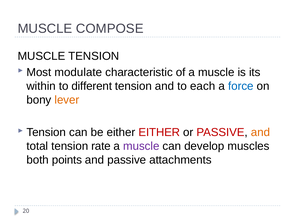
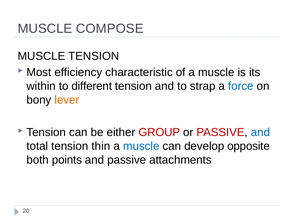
modulate: modulate -> efficiency (78, 72)
each: each -> strap (203, 86)
either EITHER: EITHER -> GROUP (159, 132)
and colour: orange -> blue (260, 132)
rate: rate -> thin (101, 146)
muscle colour: purple -> blue (141, 146)
muscles: muscles -> opposite (249, 146)
